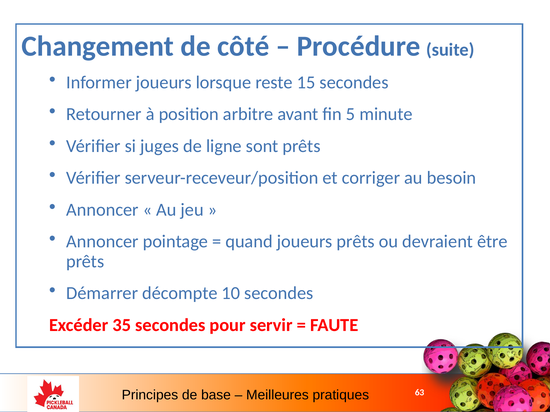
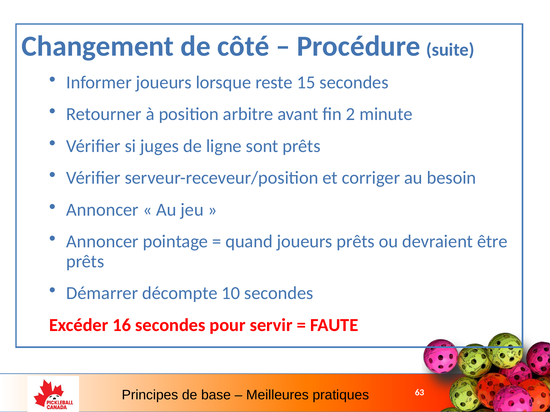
5: 5 -> 2 (351, 114)
35: 35 -> 16 (122, 325)
